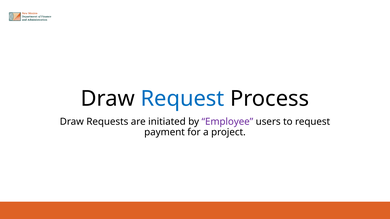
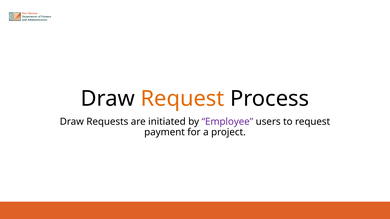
Request colour: blue -> orange (182, 99)
